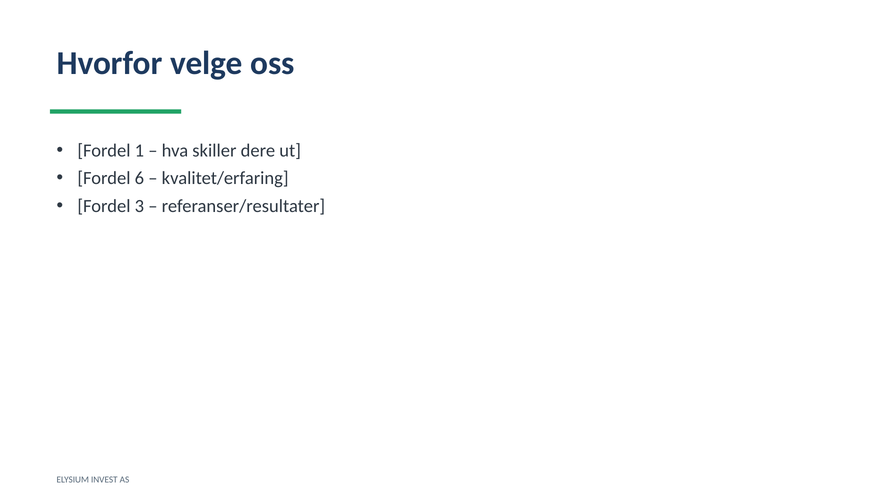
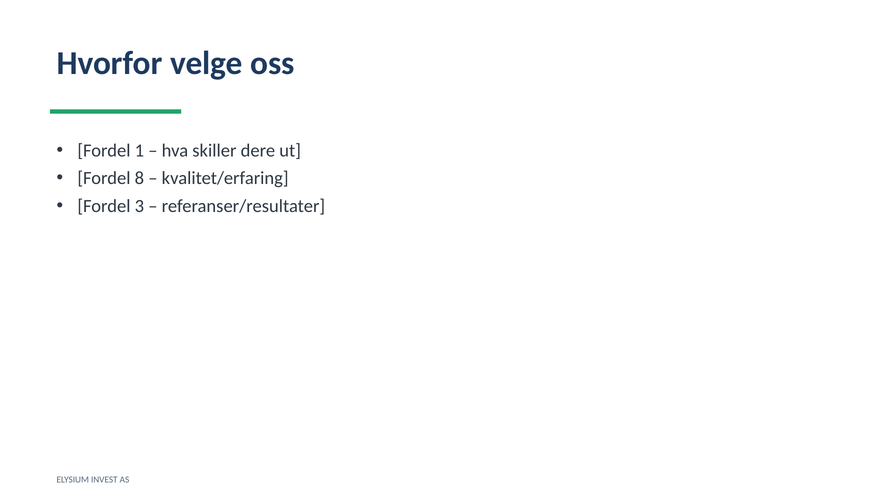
6: 6 -> 8 (139, 178)
